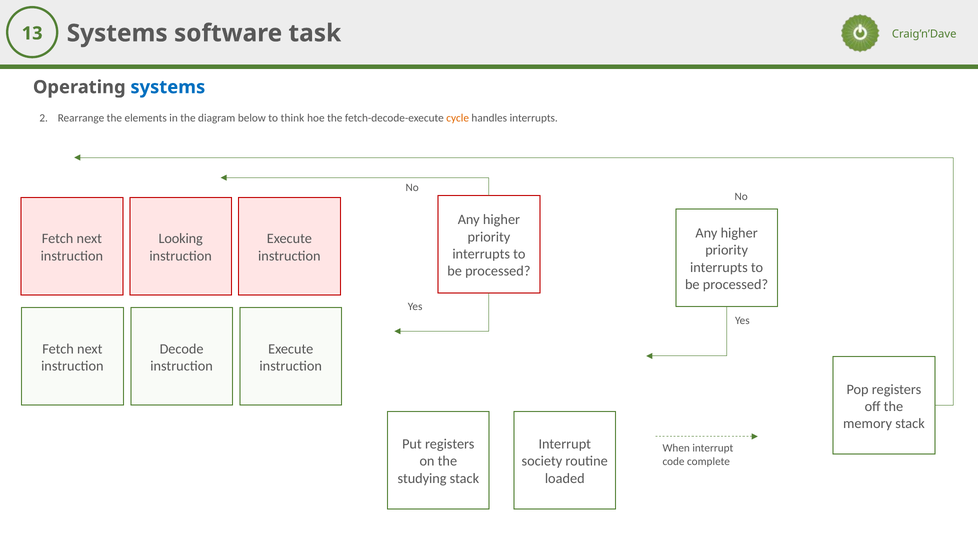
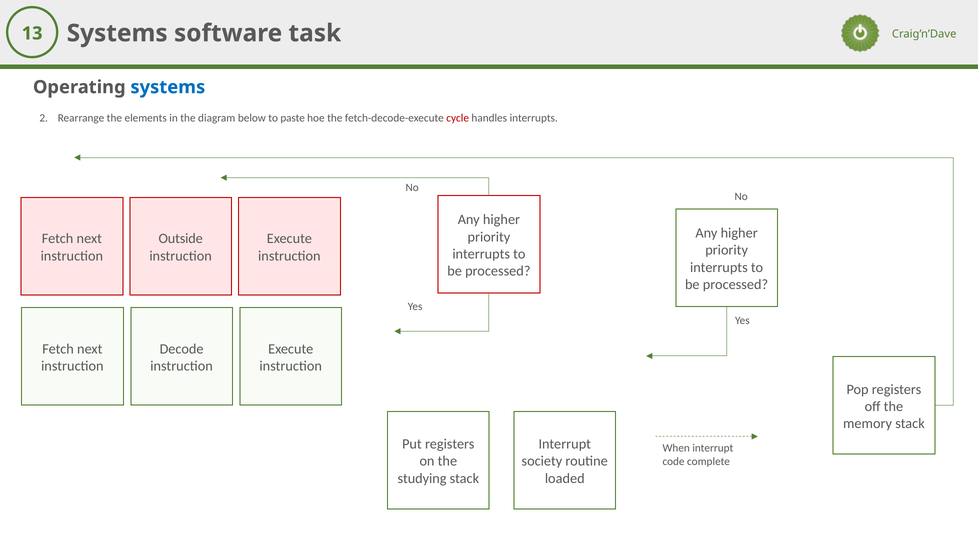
think: think -> paste (293, 118)
cycle colour: orange -> red (458, 118)
Looking: Looking -> Outside (181, 239)
